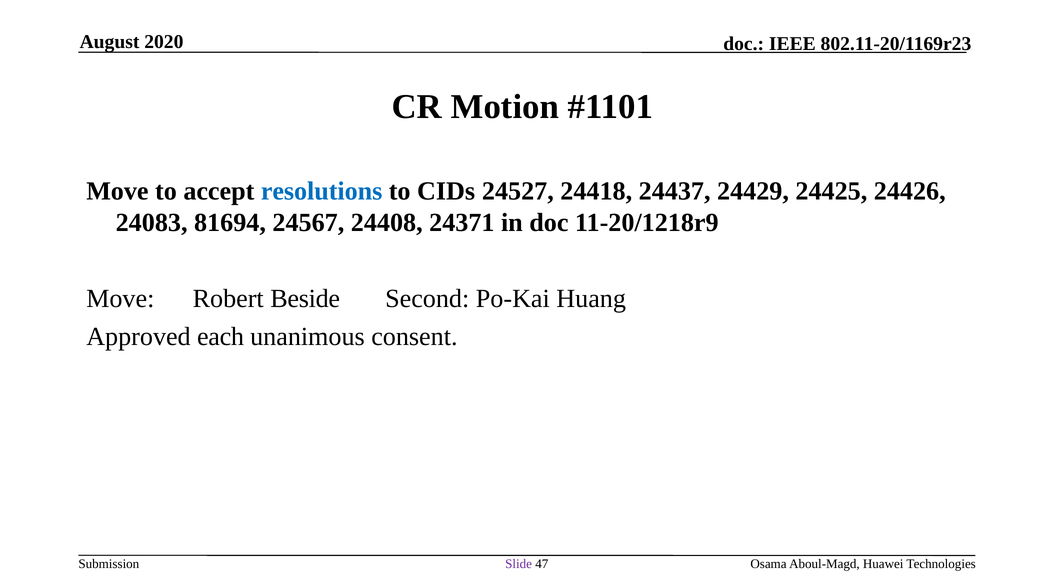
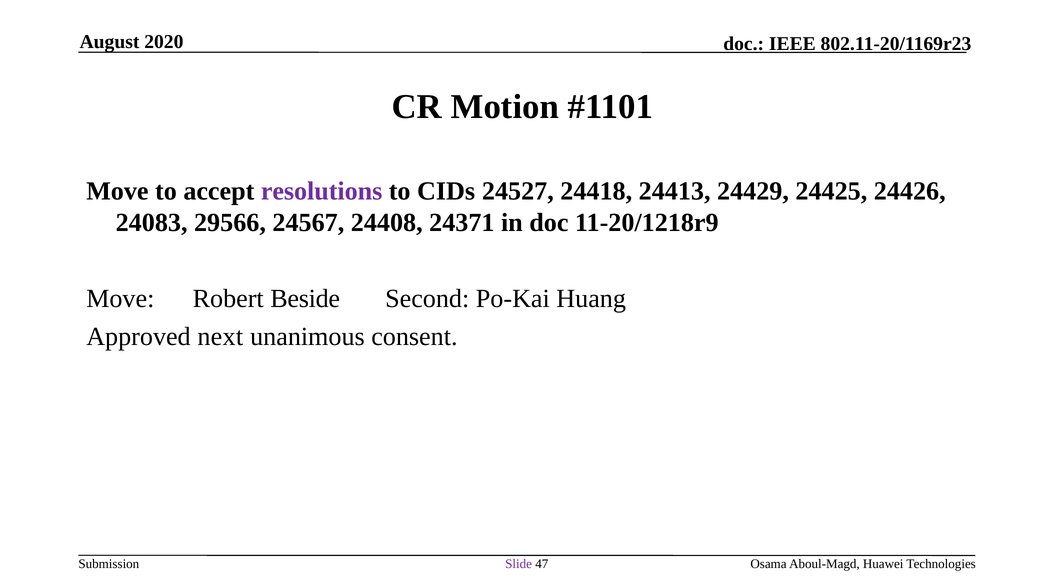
resolutions colour: blue -> purple (322, 191)
24437: 24437 -> 24413 (675, 191)
81694: 81694 -> 29566 (230, 223)
each: each -> next (220, 336)
